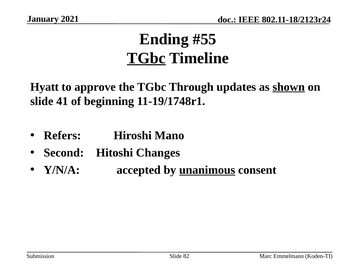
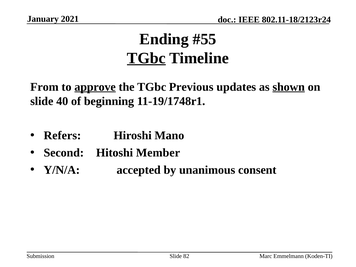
Hyatt: Hyatt -> From (44, 87)
approve underline: none -> present (95, 87)
Through: Through -> Previous (191, 87)
41: 41 -> 40 (62, 101)
Changes: Changes -> Member (158, 153)
unanimous underline: present -> none (207, 170)
